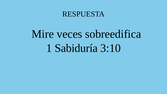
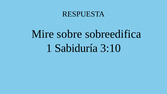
veces: veces -> sobre (69, 34)
